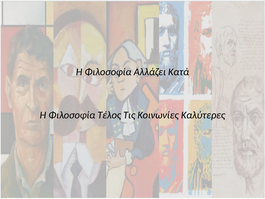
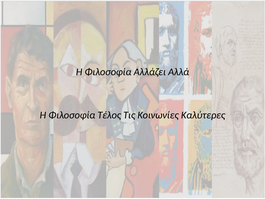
Κατά: Κατά -> Αλλά (179, 72)
